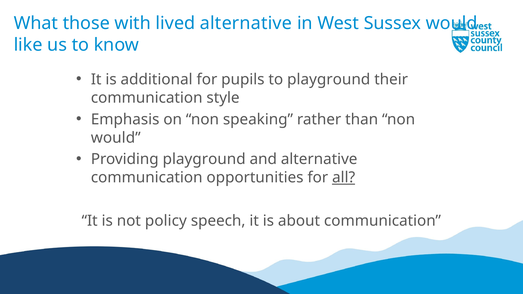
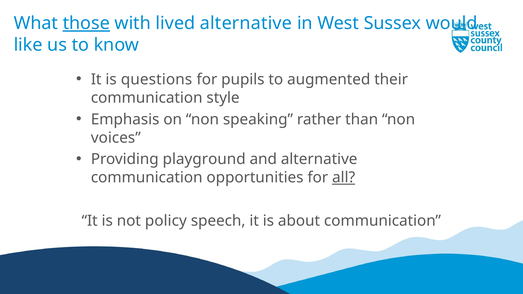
those underline: none -> present (86, 23)
additional: additional -> questions (157, 80)
to playground: playground -> augmented (329, 80)
would: would -> voices (116, 138)
